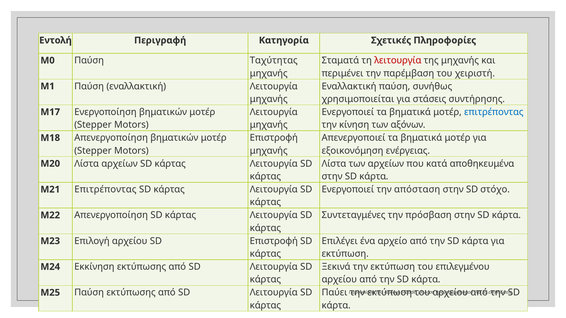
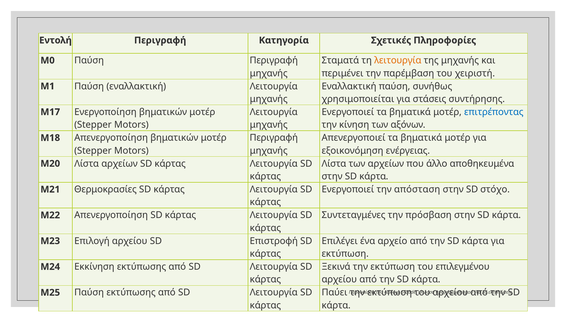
λειτουργία colour: red -> orange (398, 61)
Παύση Ταχύτητας: Ταχύτητας -> Περιγραφή (274, 61)
Επιστροφή: Επιστροφή -> Περιγραφή (274, 138)
κατά: κατά -> άλλο (437, 164)
M21 Επιτρέποντας: Επιτρέποντας -> Θερμοκρασίες (105, 190)
